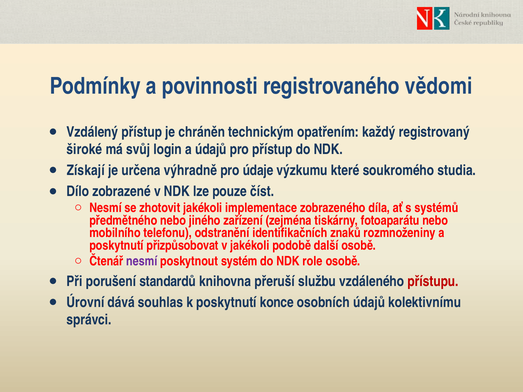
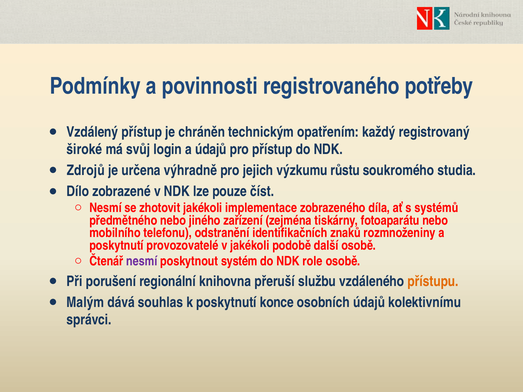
vědomi: vědomi -> potřeby (439, 86)
Získají: Získají -> Zdrojů (86, 170)
údaje: údaje -> jejich (258, 170)
které: které -> růstu (345, 170)
přizpůsobovat: přizpůsobovat -> provozovatelé (182, 246)
standardů: standardů -> regionální (168, 281)
přístupu colour: red -> orange (433, 281)
Úrovní: Úrovní -> Malým (85, 303)
